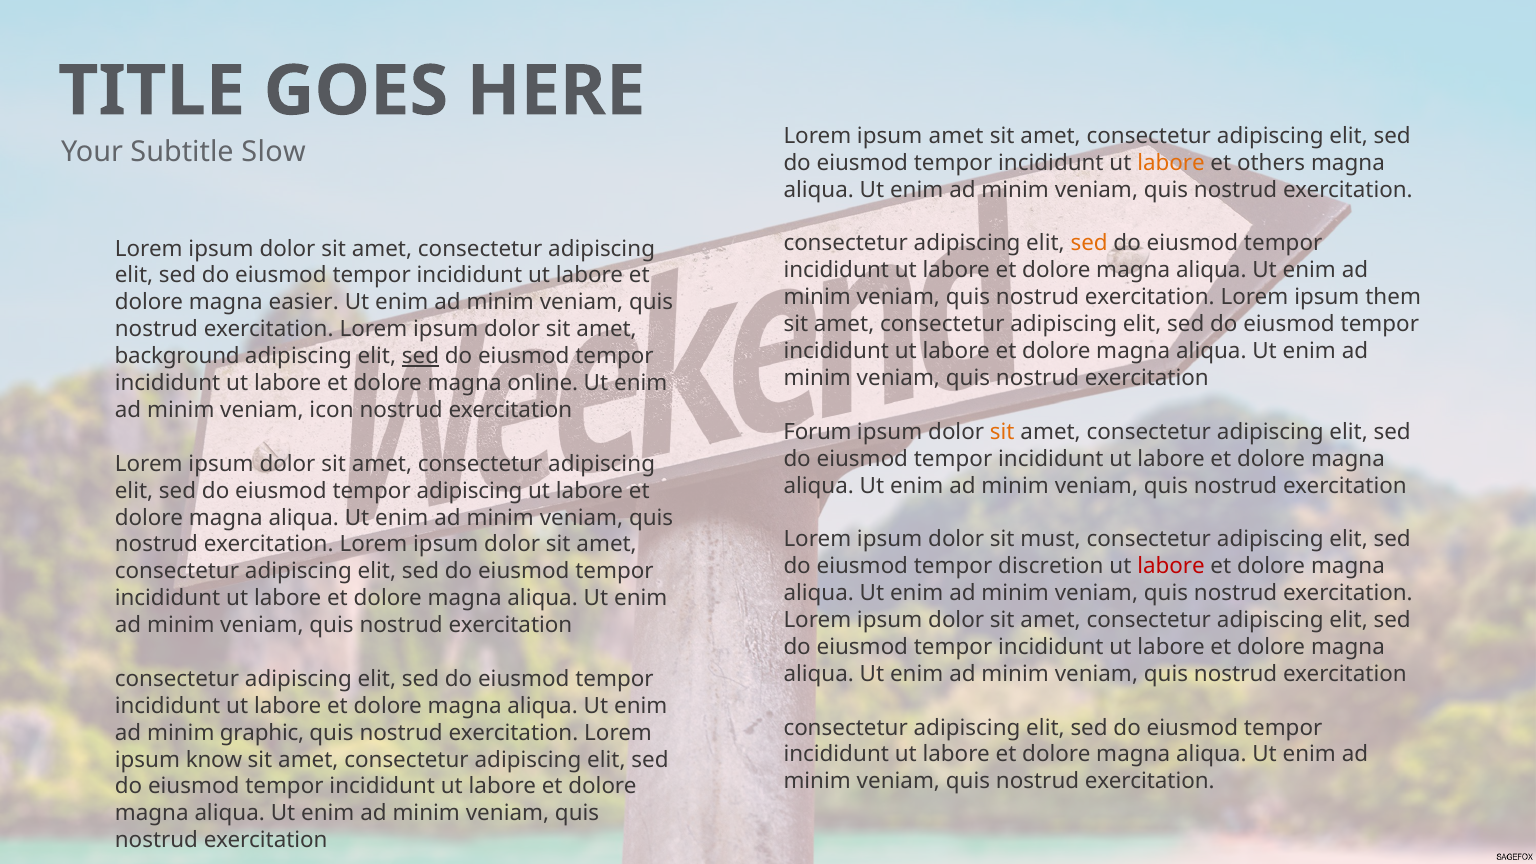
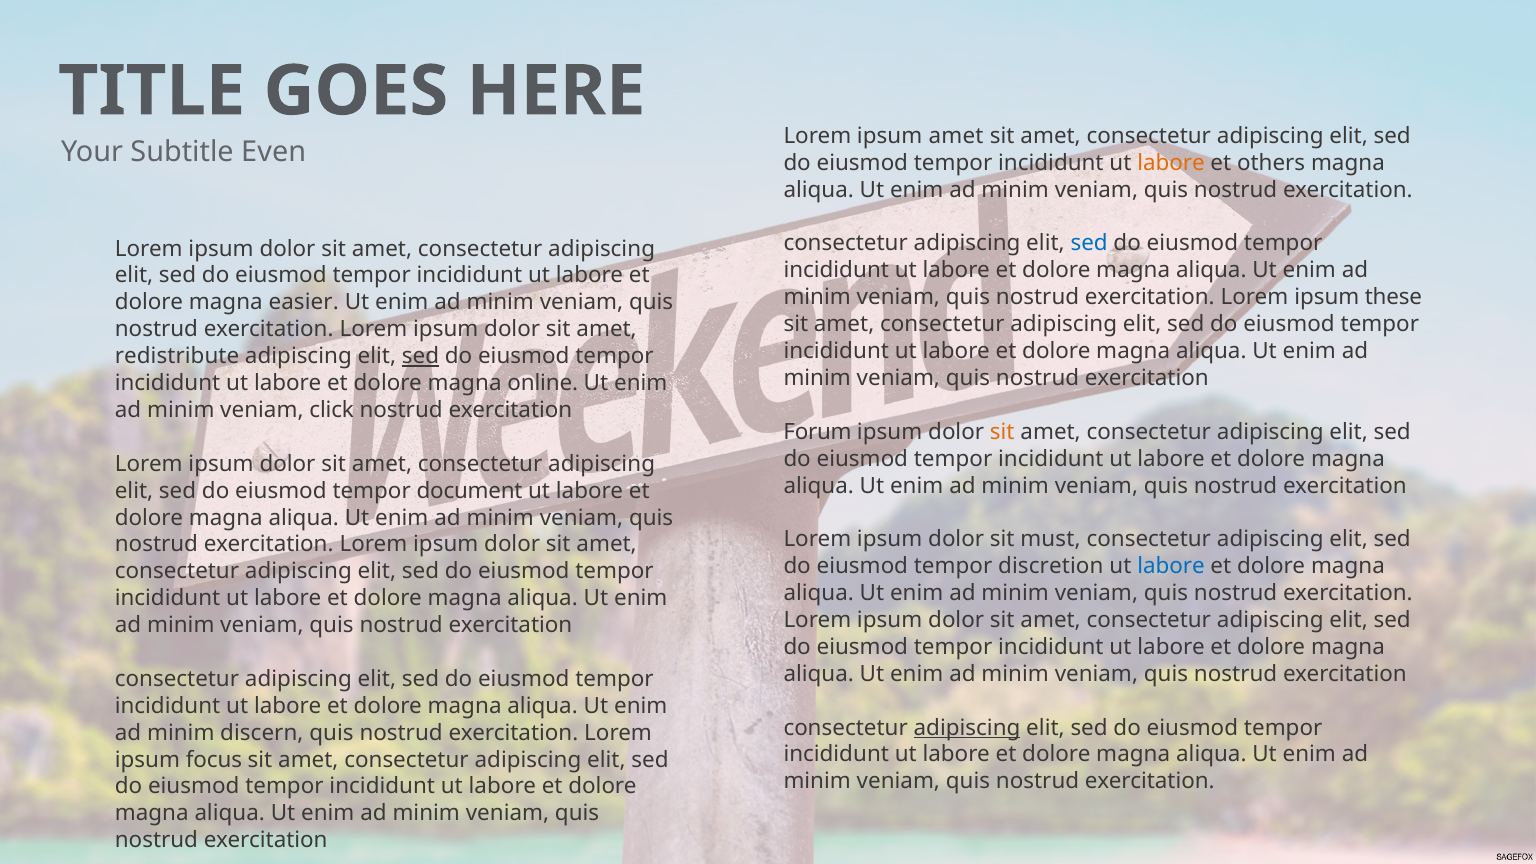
Slow: Slow -> Even (274, 152)
sed colour: orange -> blue (1089, 244)
them: them -> these (1393, 297)
background: background -> redistribute (177, 356)
icon: icon -> click (332, 410)
tempor adipiscing: adipiscing -> document (470, 491)
labore colour: red -> blue (1171, 566)
adipiscing underline: none -> present (967, 728)
graphic: graphic -> discern (262, 733)
know: know -> focus (214, 760)
